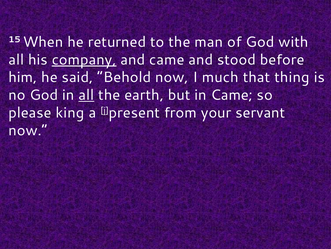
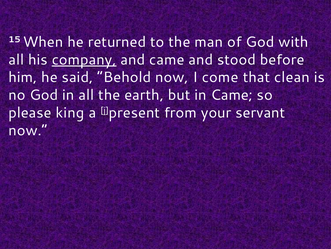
much: much -> come (220, 77)
thing: thing -> clean (292, 77)
all underline: present -> none (86, 95)
